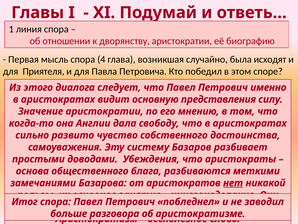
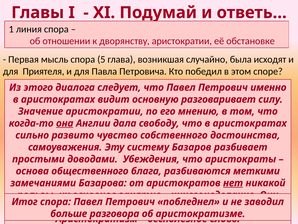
биографию: биографию -> обстановке (251, 41)
4: 4 -> 5 (101, 59)
представления: представления -> разговаривает (218, 99)
она underline: none -> present (65, 123)
